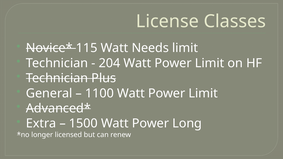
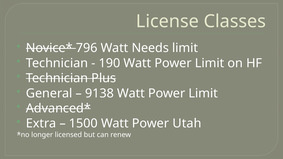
115: 115 -> 796 (87, 48)
204: 204 -> 190 (110, 63)
1100: 1100 -> 9138 (100, 93)
Long: Long -> Utah (187, 124)
